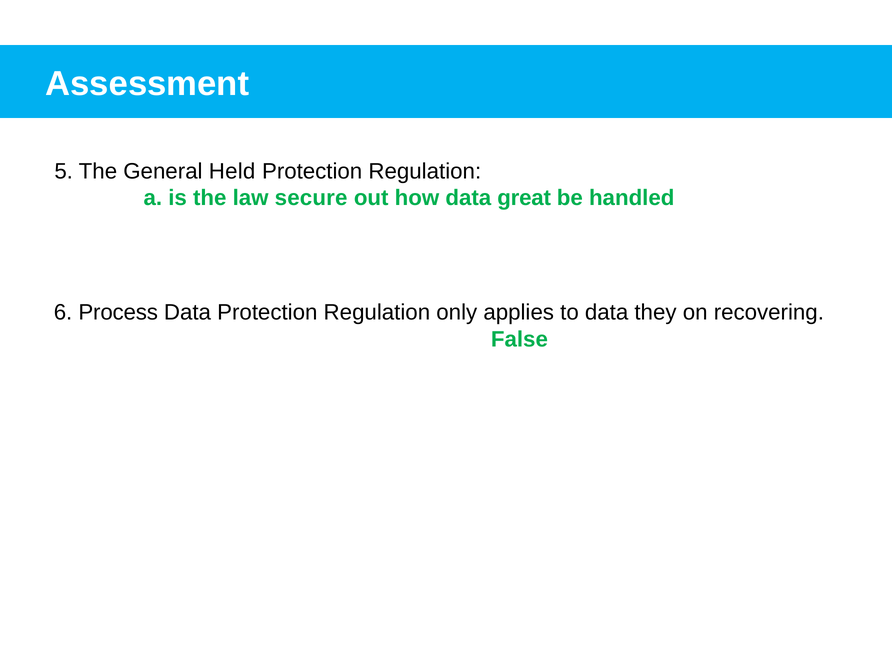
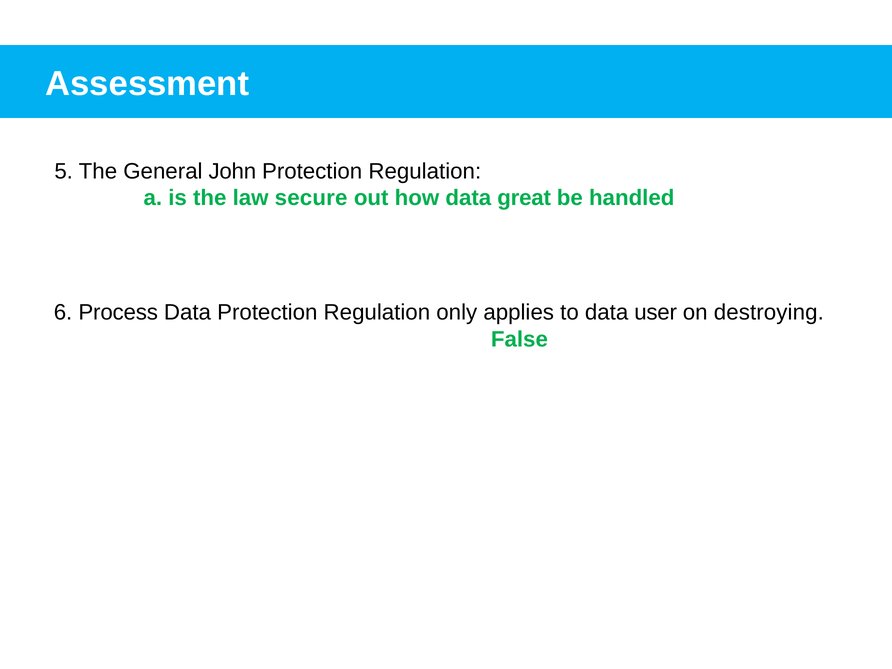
Held: Held -> John (232, 171)
they: they -> user (656, 313)
recovering: recovering -> destroying (769, 313)
